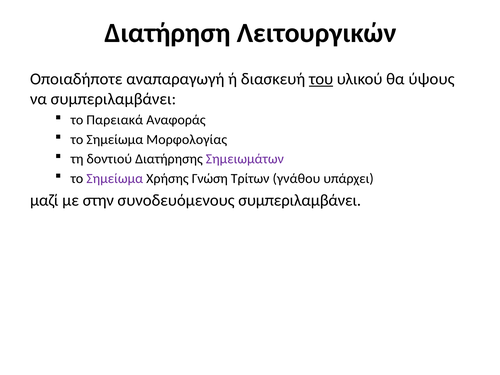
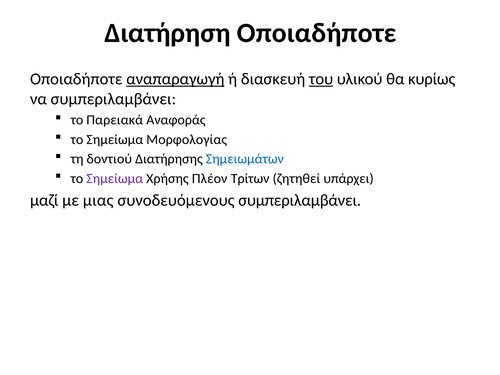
Διατήρηση Λειτουργικών: Λειτουργικών -> Οποιαδήποτε (317, 33)
αναπαραγωγή underline: none -> present (175, 79)
ύψους: ύψους -> κυρίως (432, 79)
Σημειωμάτων colour: purple -> blue (245, 159)
Γνώση: Γνώση -> Πλέον (210, 178)
γνάθου: γνάθου -> ζητηθεί (296, 178)
στην: στην -> μιας (98, 200)
